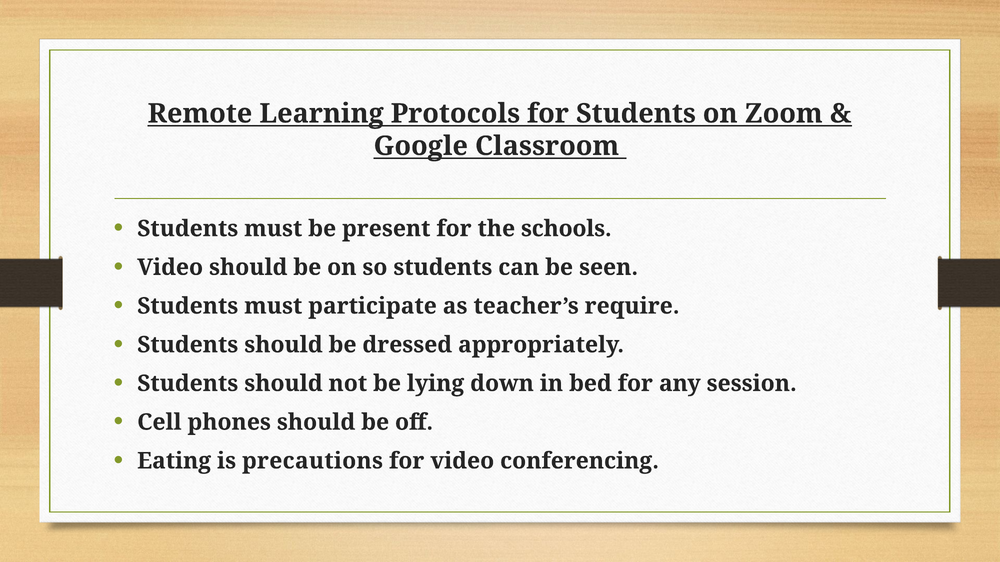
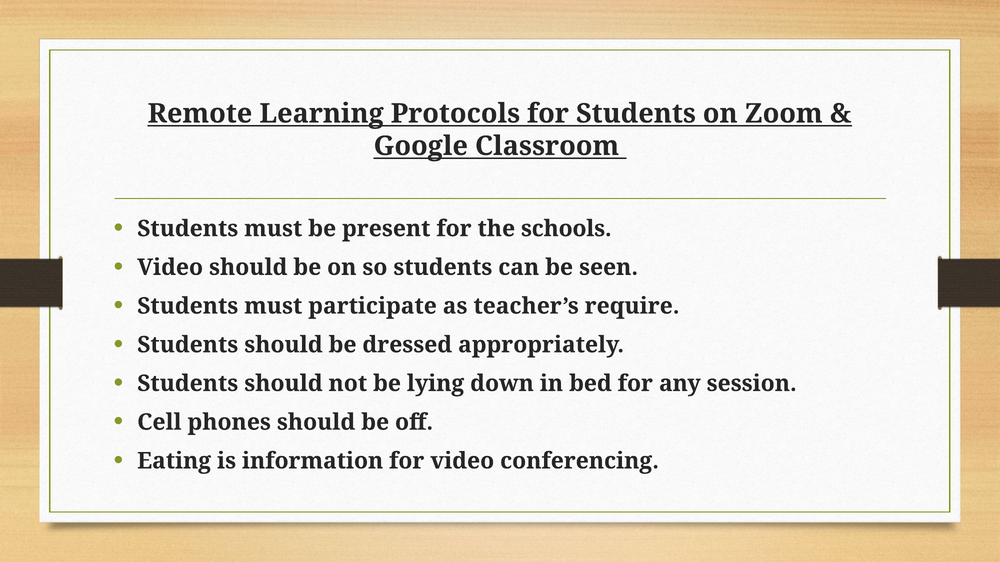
precautions: precautions -> information (313, 461)
